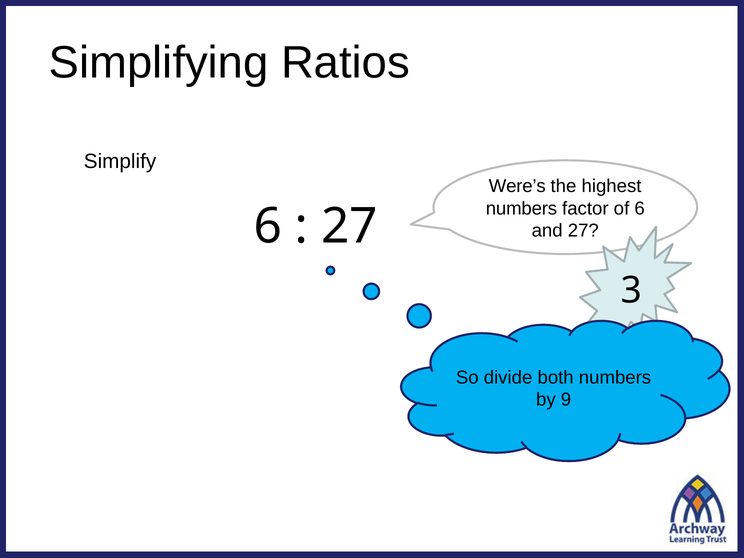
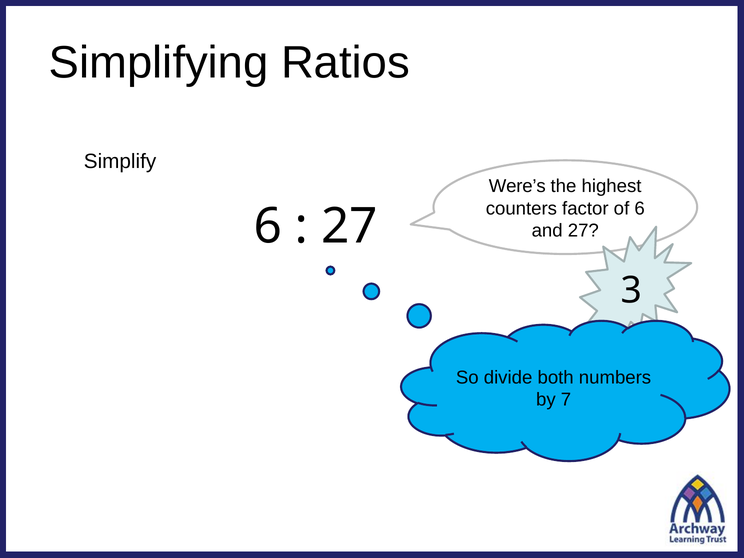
numbers: numbers -> counters (521, 208)
9: 9 -> 7 (566, 400)
